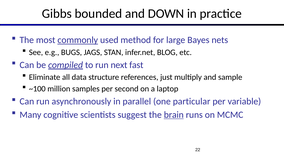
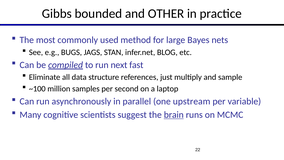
DOWN: DOWN -> OTHER (166, 14)
commonly underline: present -> none (78, 40)
particular: particular -> upstream (192, 101)
